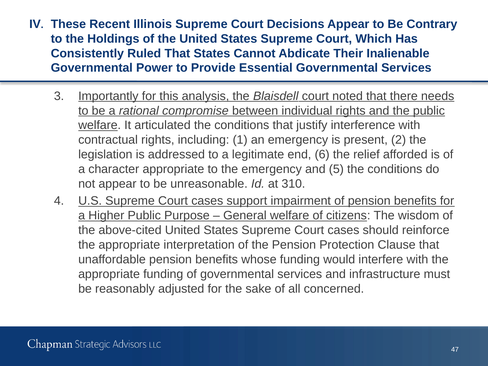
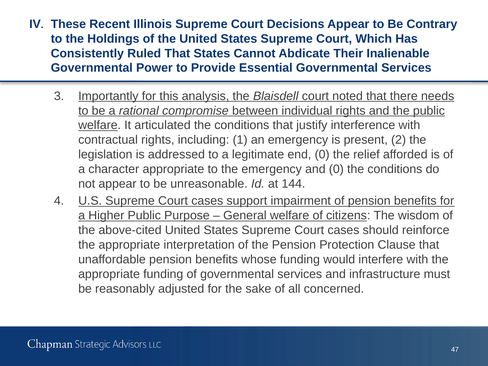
end 6: 6 -> 0 (322, 155)
and 5: 5 -> 0 (336, 169)
310: 310 -> 144 (293, 184)
